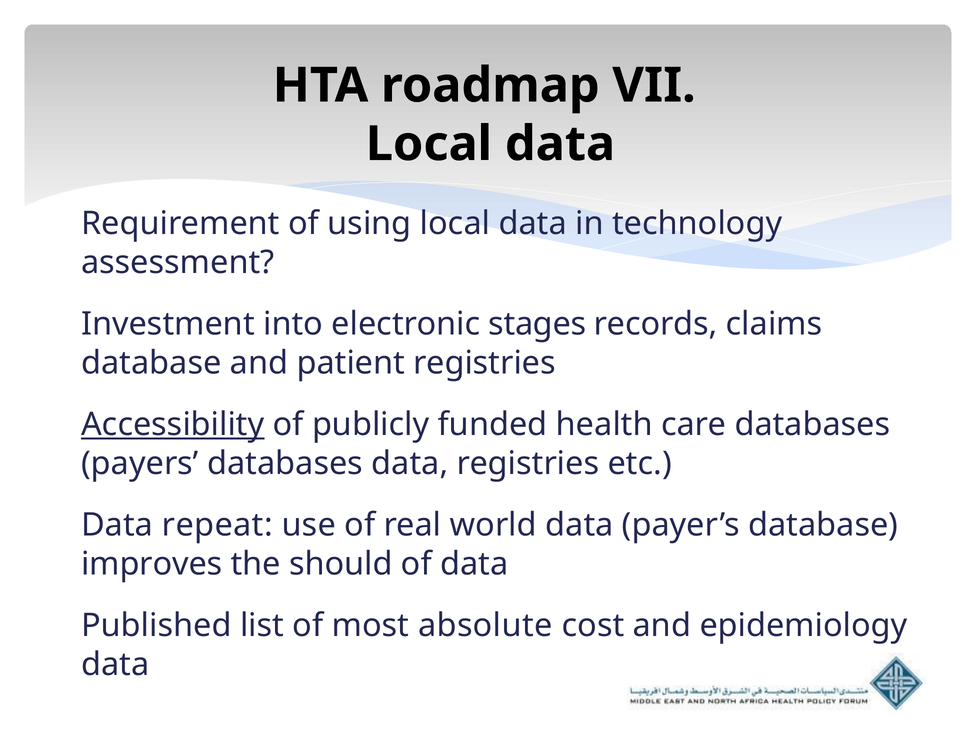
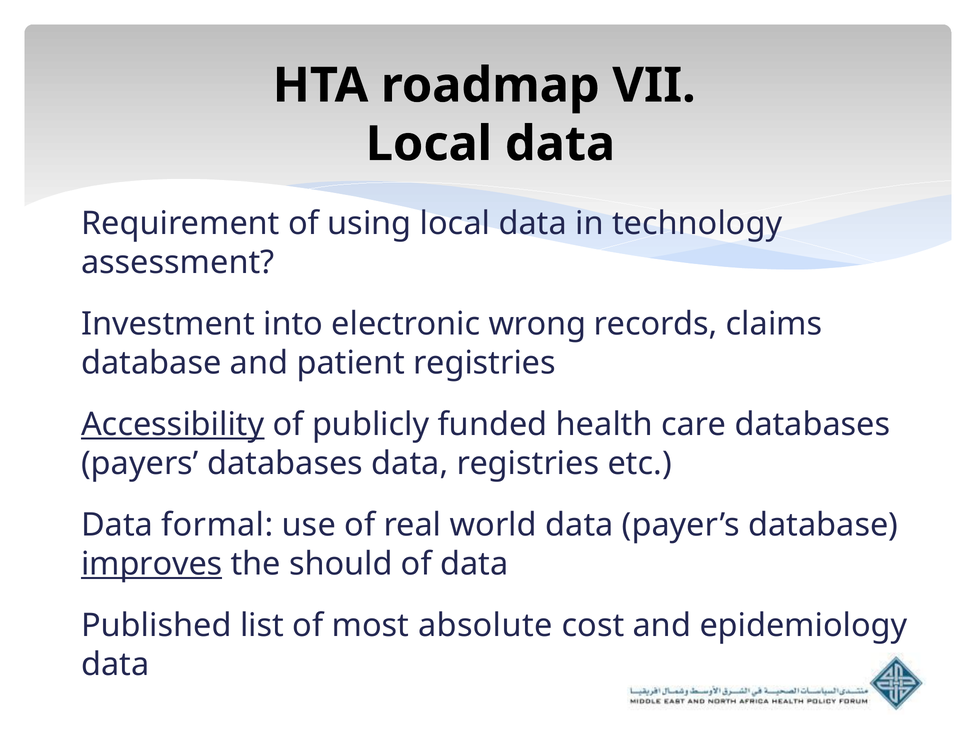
stages: stages -> wrong (537, 324)
repeat: repeat -> formal (217, 525)
improves underline: none -> present (152, 564)
